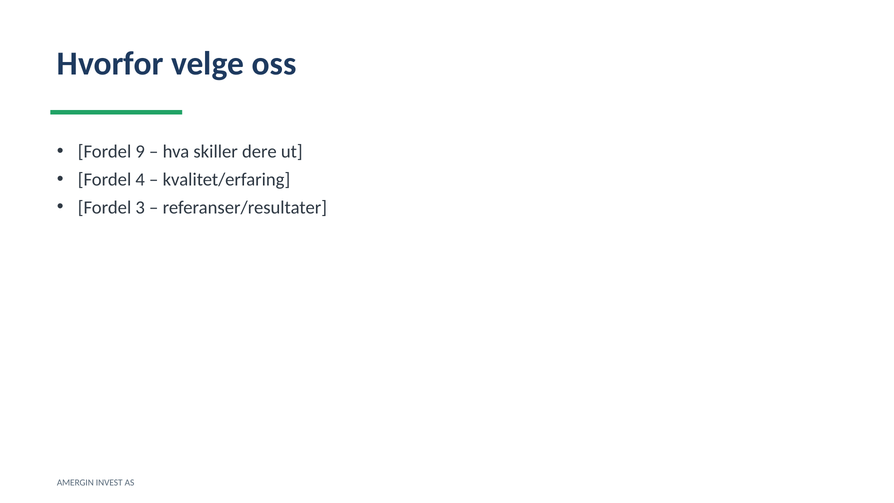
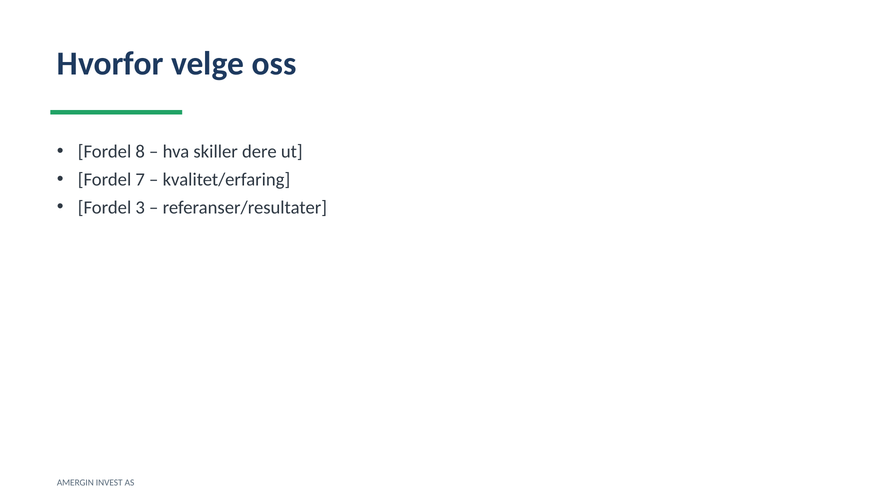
9: 9 -> 8 (140, 151)
4: 4 -> 7 (140, 179)
